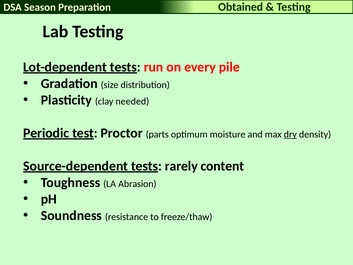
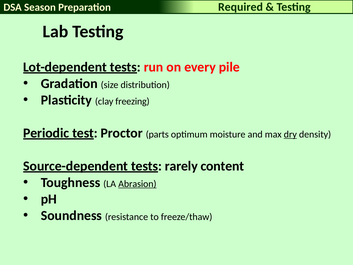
Obtained: Obtained -> Required (240, 7)
needed: needed -> freezing (132, 101)
Abrasion underline: none -> present (137, 184)
